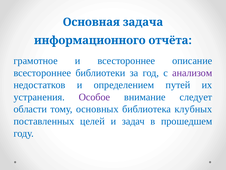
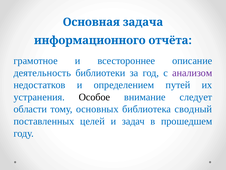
всестороннее: всестороннее -> деятельность (42, 73)
Особое colour: purple -> black (94, 97)
клубных: клубных -> сводный (193, 109)
